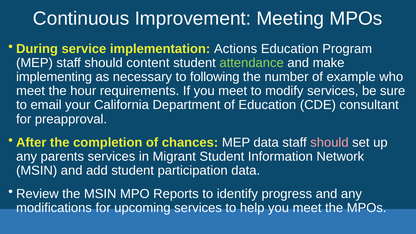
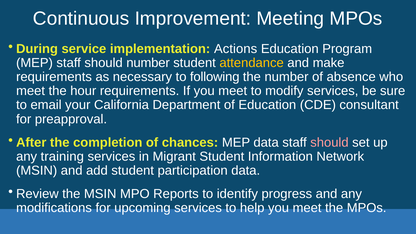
should content: content -> number (148, 63)
attendance colour: light green -> yellow (252, 63)
implementing: implementing -> requirements (54, 77)
example: example -> absence (351, 77)
parents: parents -> training (62, 157)
